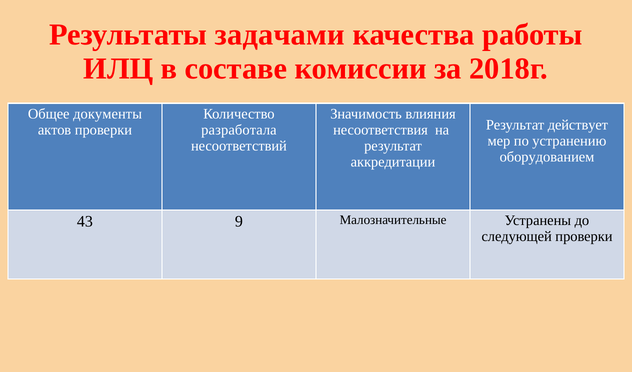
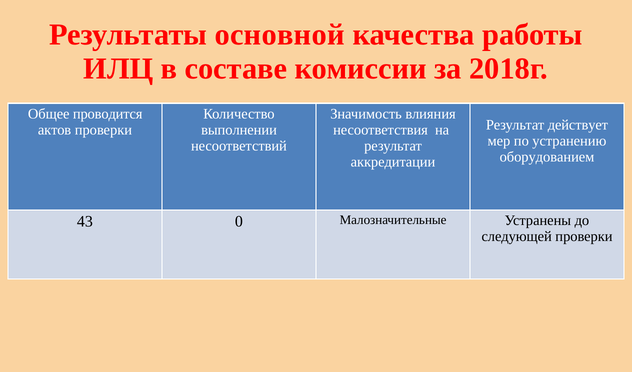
задачами: задачами -> основной (280, 35)
документы: документы -> проводится (108, 114)
разработала: разработала -> выполнении (239, 130)
9: 9 -> 0 (239, 221)
